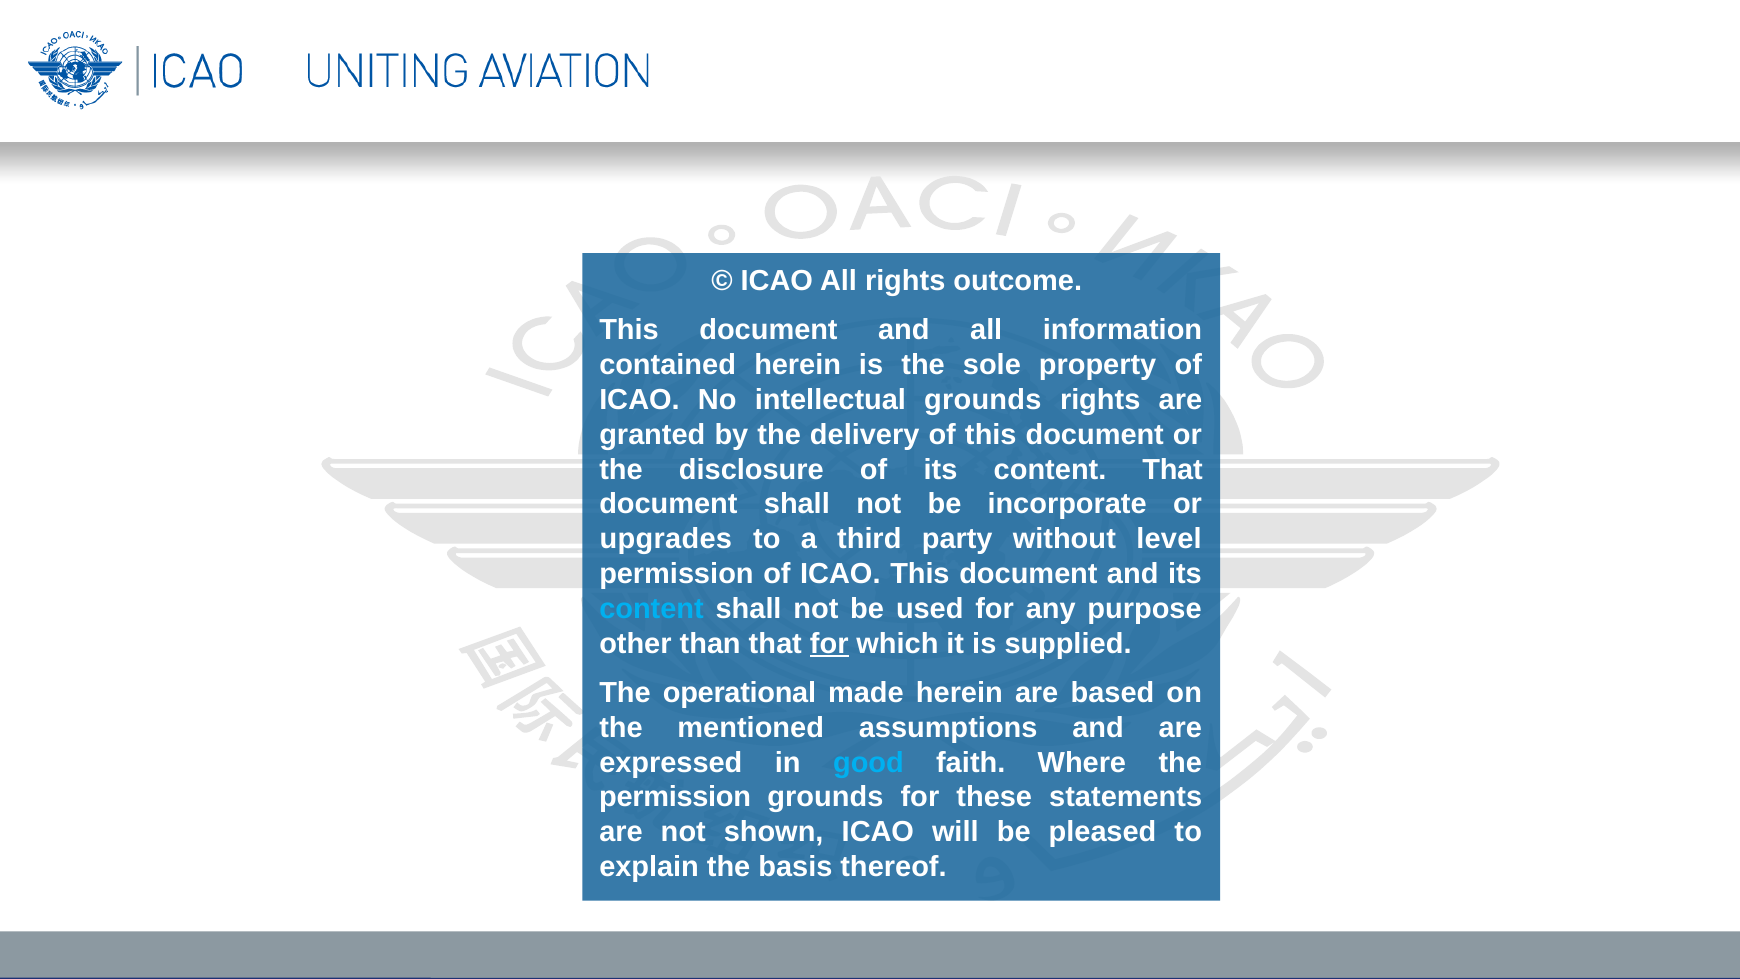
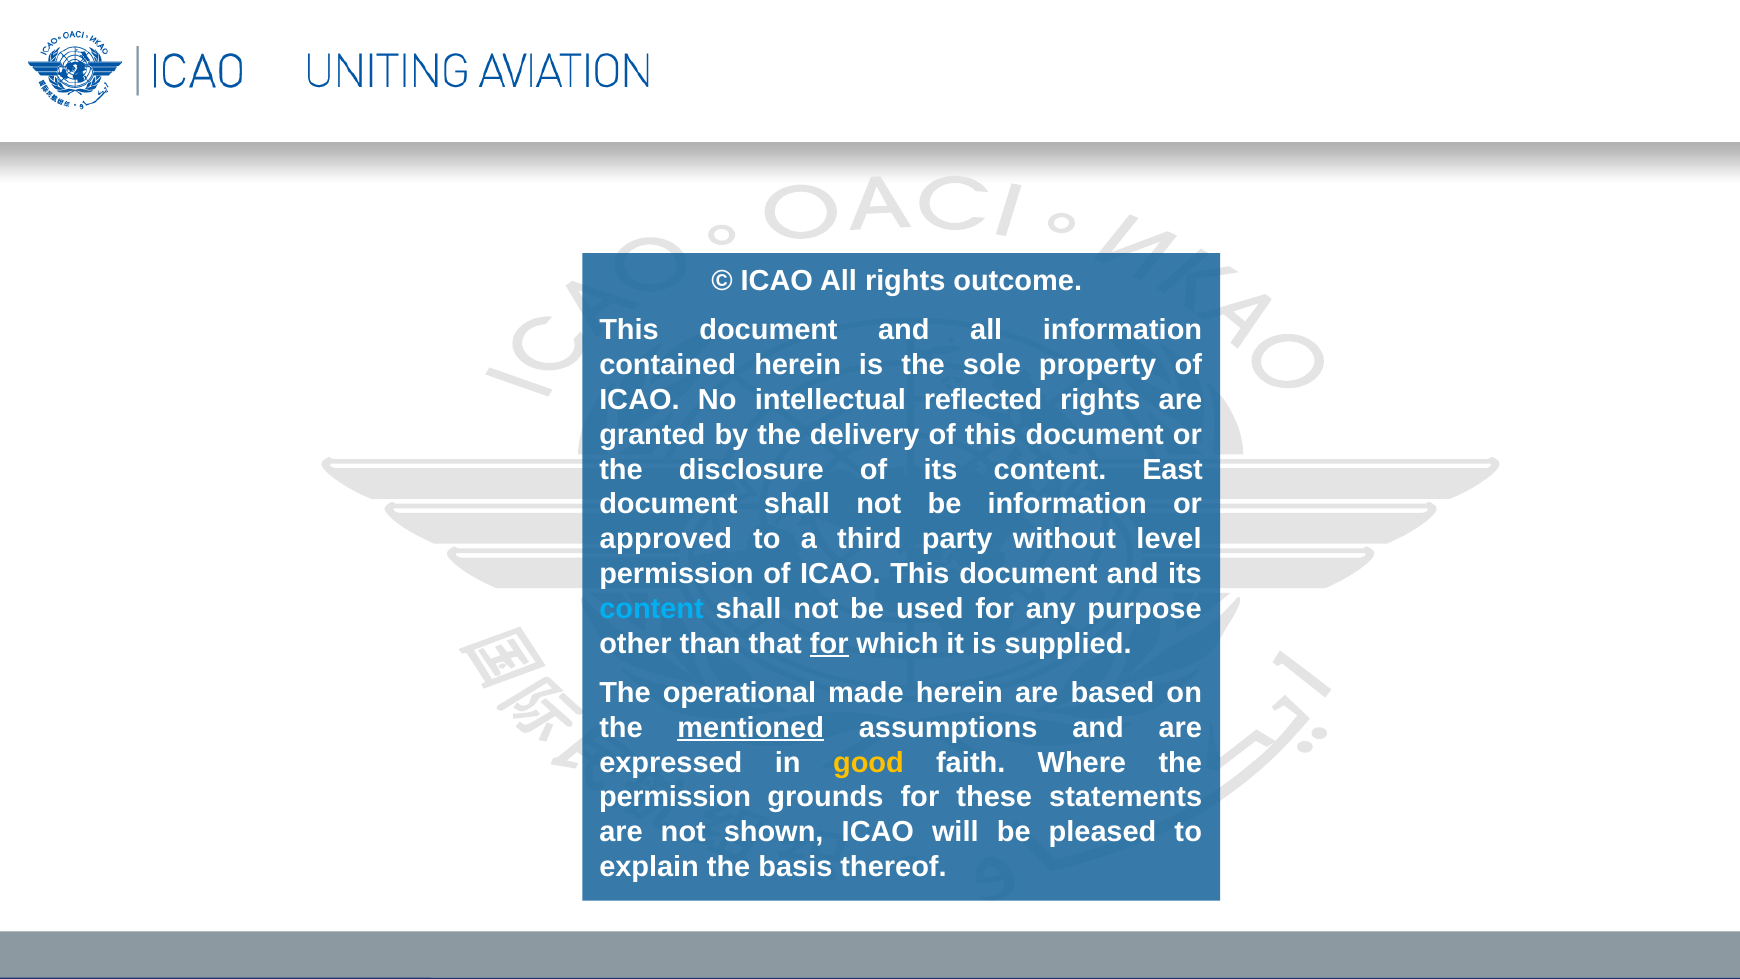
intellectual grounds: grounds -> reflected (983, 400)
content That: That -> East (1173, 469)
be incorporate: incorporate -> information (1067, 504)
upgrades: upgrades -> approved (666, 539)
mentioned underline: none -> present (751, 728)
good colour: light blue -> yellow (868, 762)
